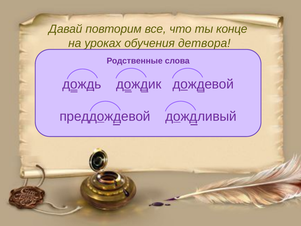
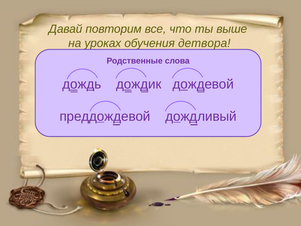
конце: конце -> выше (232, 29)
